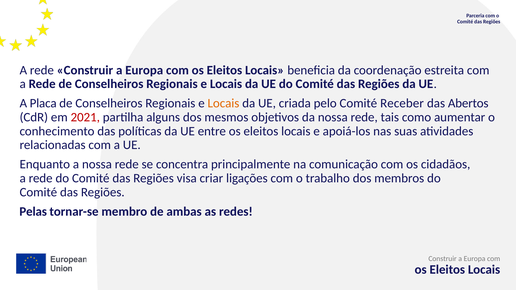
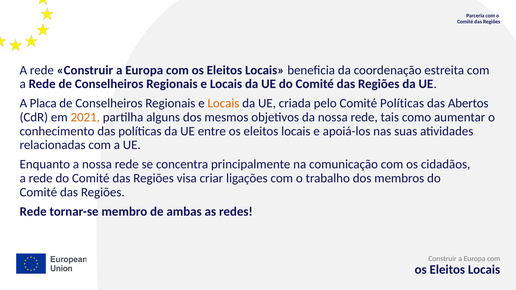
Comité Receber: Receber -> Políticas (402, 103)
2021 colour: red -> orange (85, 117)
Pelas: Pelas -> Rede (33, 212)
